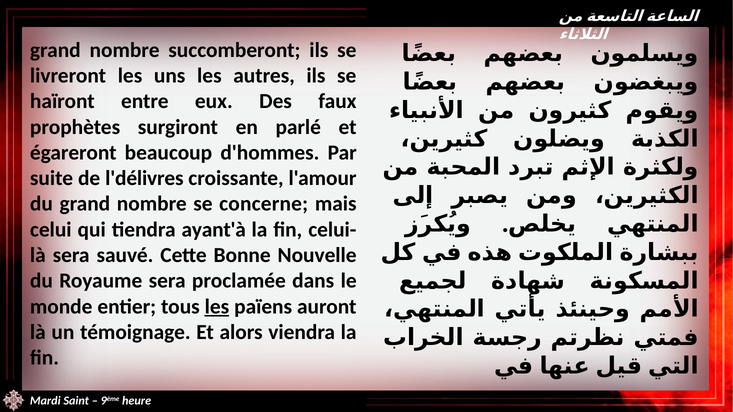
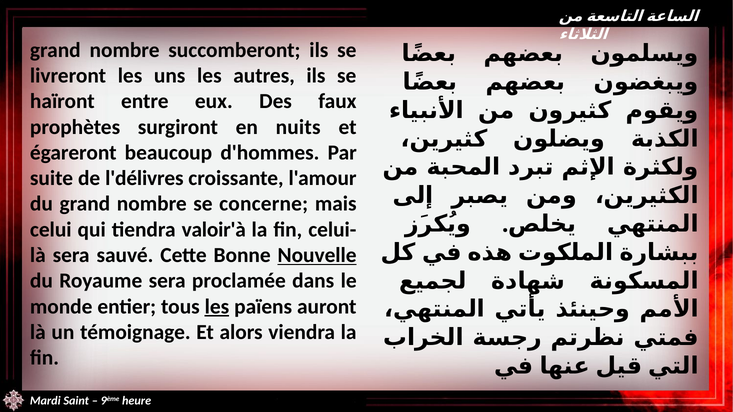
parlé: parlé -> nuits (298, 127)
ayant'à: ayant'à -> valoir'à (214, 230)
Nouvelle underline: none -> present (317, 255)
